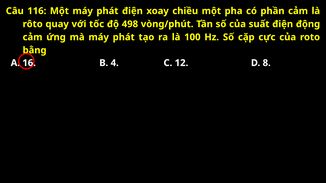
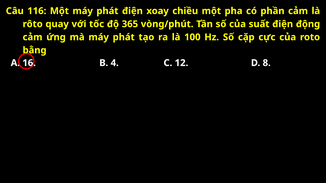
498: 498 -> 365 (130, 24)
